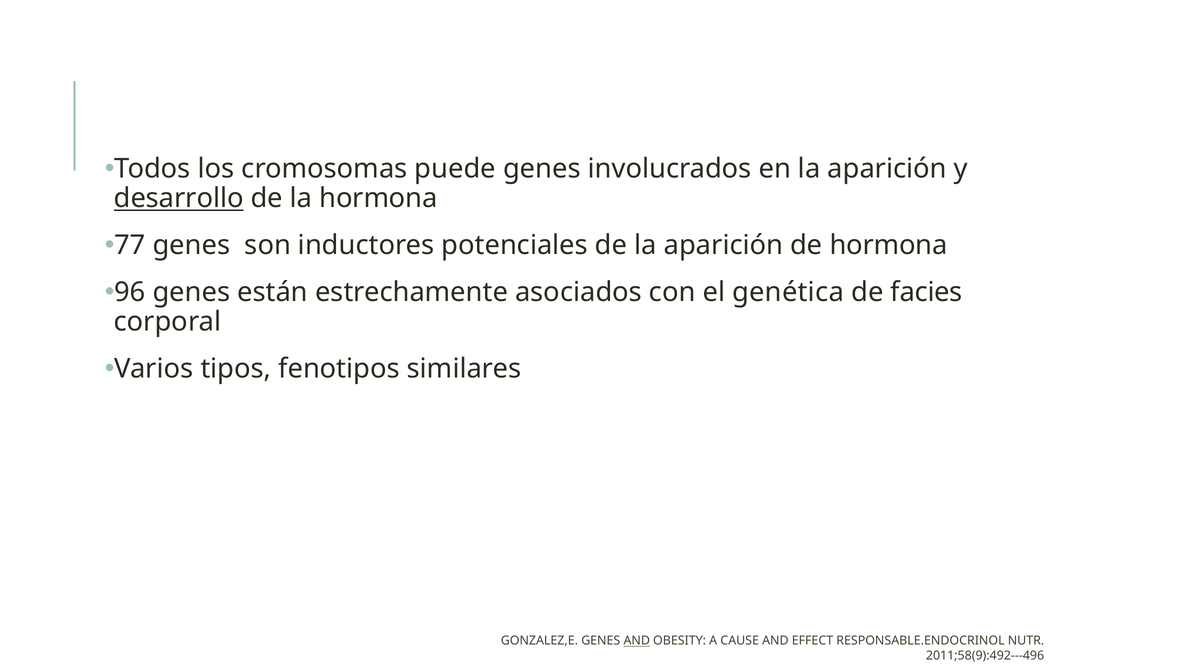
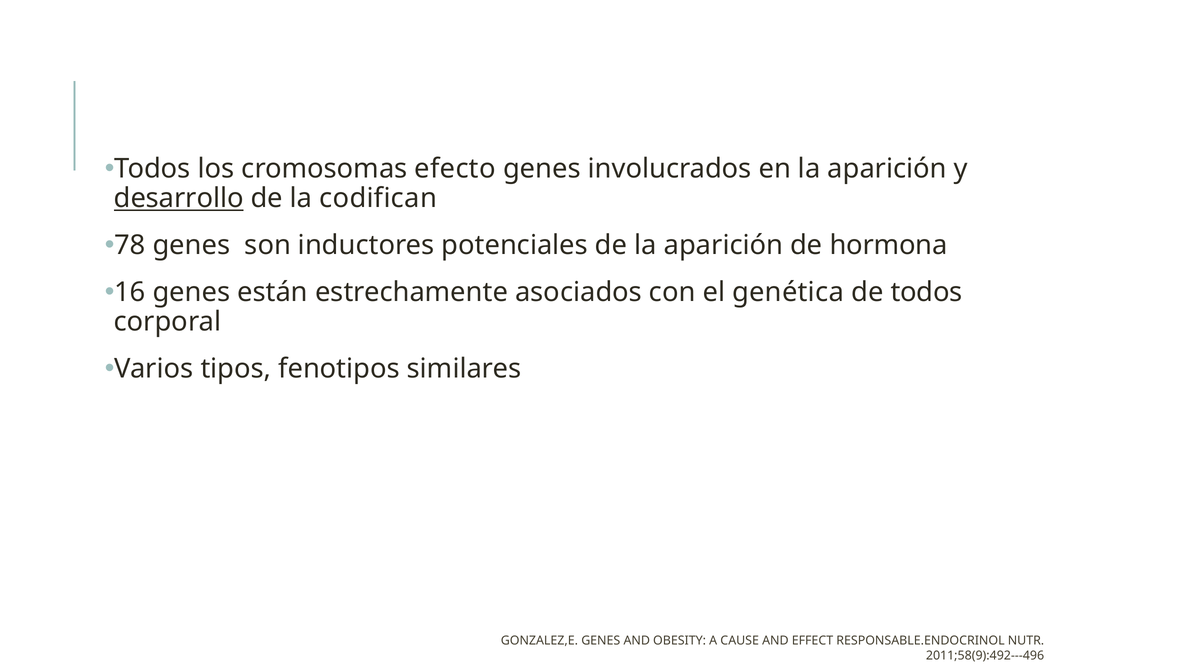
puede: puede -> efecto (455, 169)
la hormona: hormona -> codifican (378, 198)
77: 77 -> 78 (130, 245)
96: 96 -> 16 (130, 292)
de facies: facies -> todos (927, 292)
AND underline: present -> none (637, 641)
